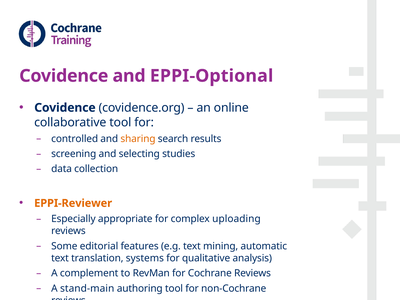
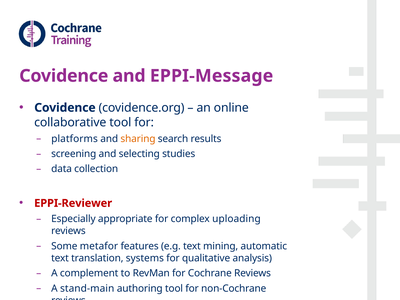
EPPI-Optional: EPPI-Optional -> EPPI-Message (212, 76)
controlled: controlled -> platforms (75, 139)
EPPI-Reviewer colour: orange -> red (73, 203)
editorial: editorial -> metafor (99, 246)
